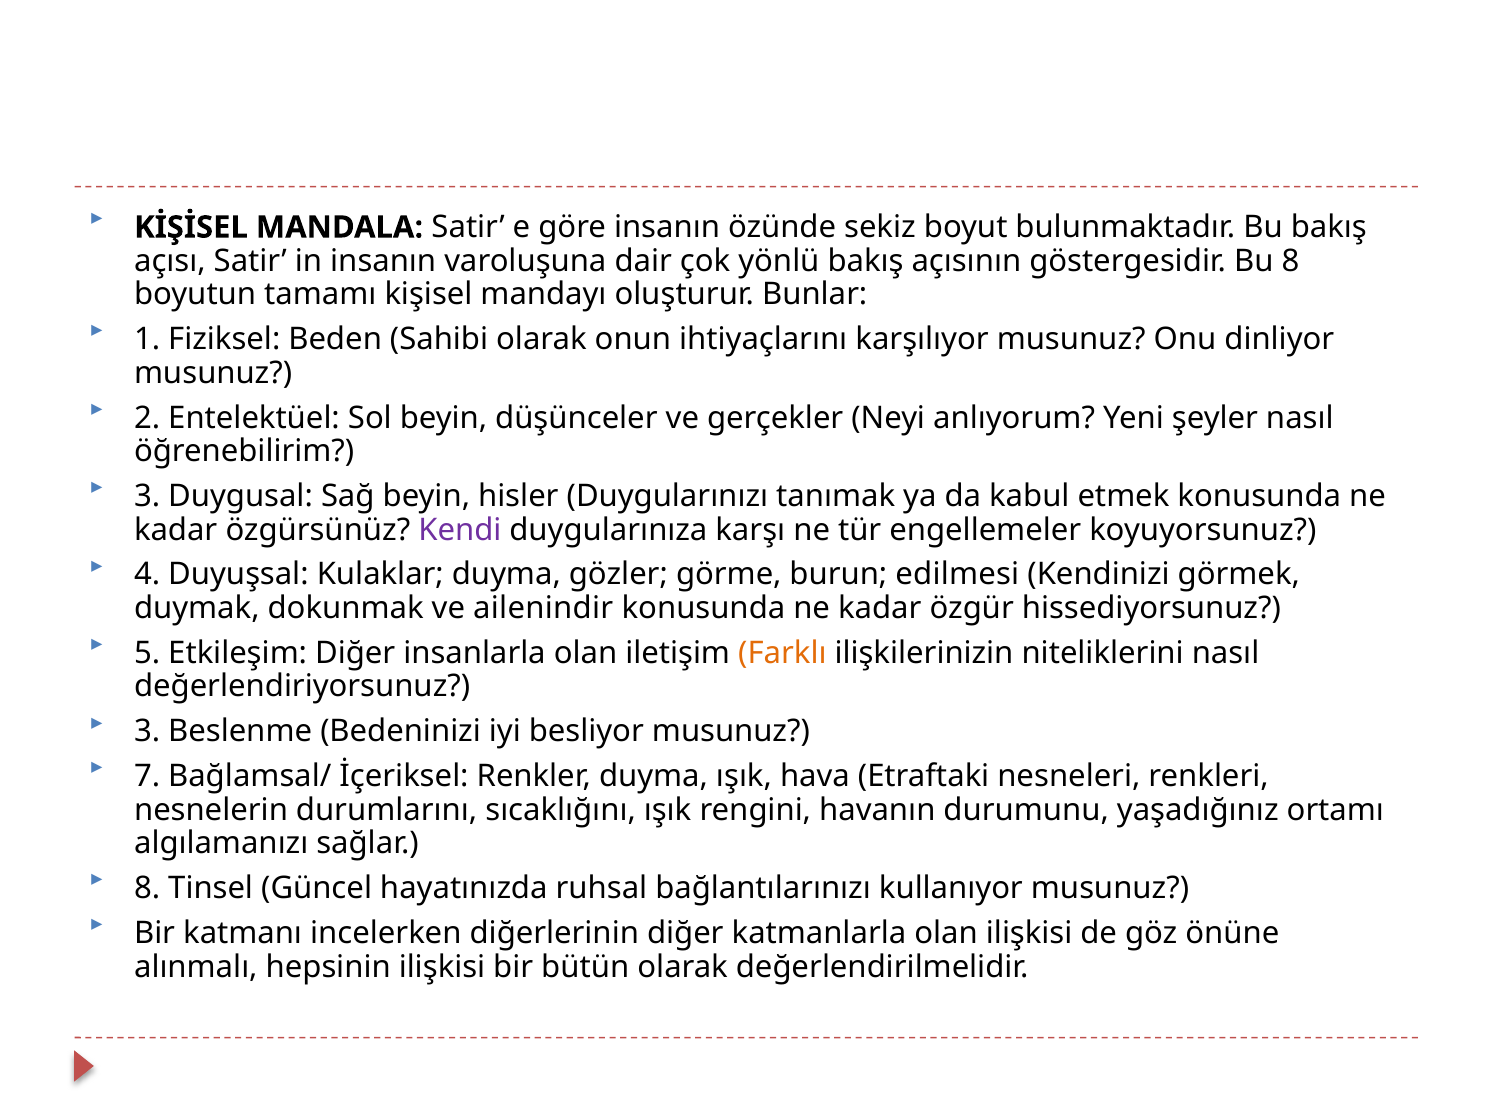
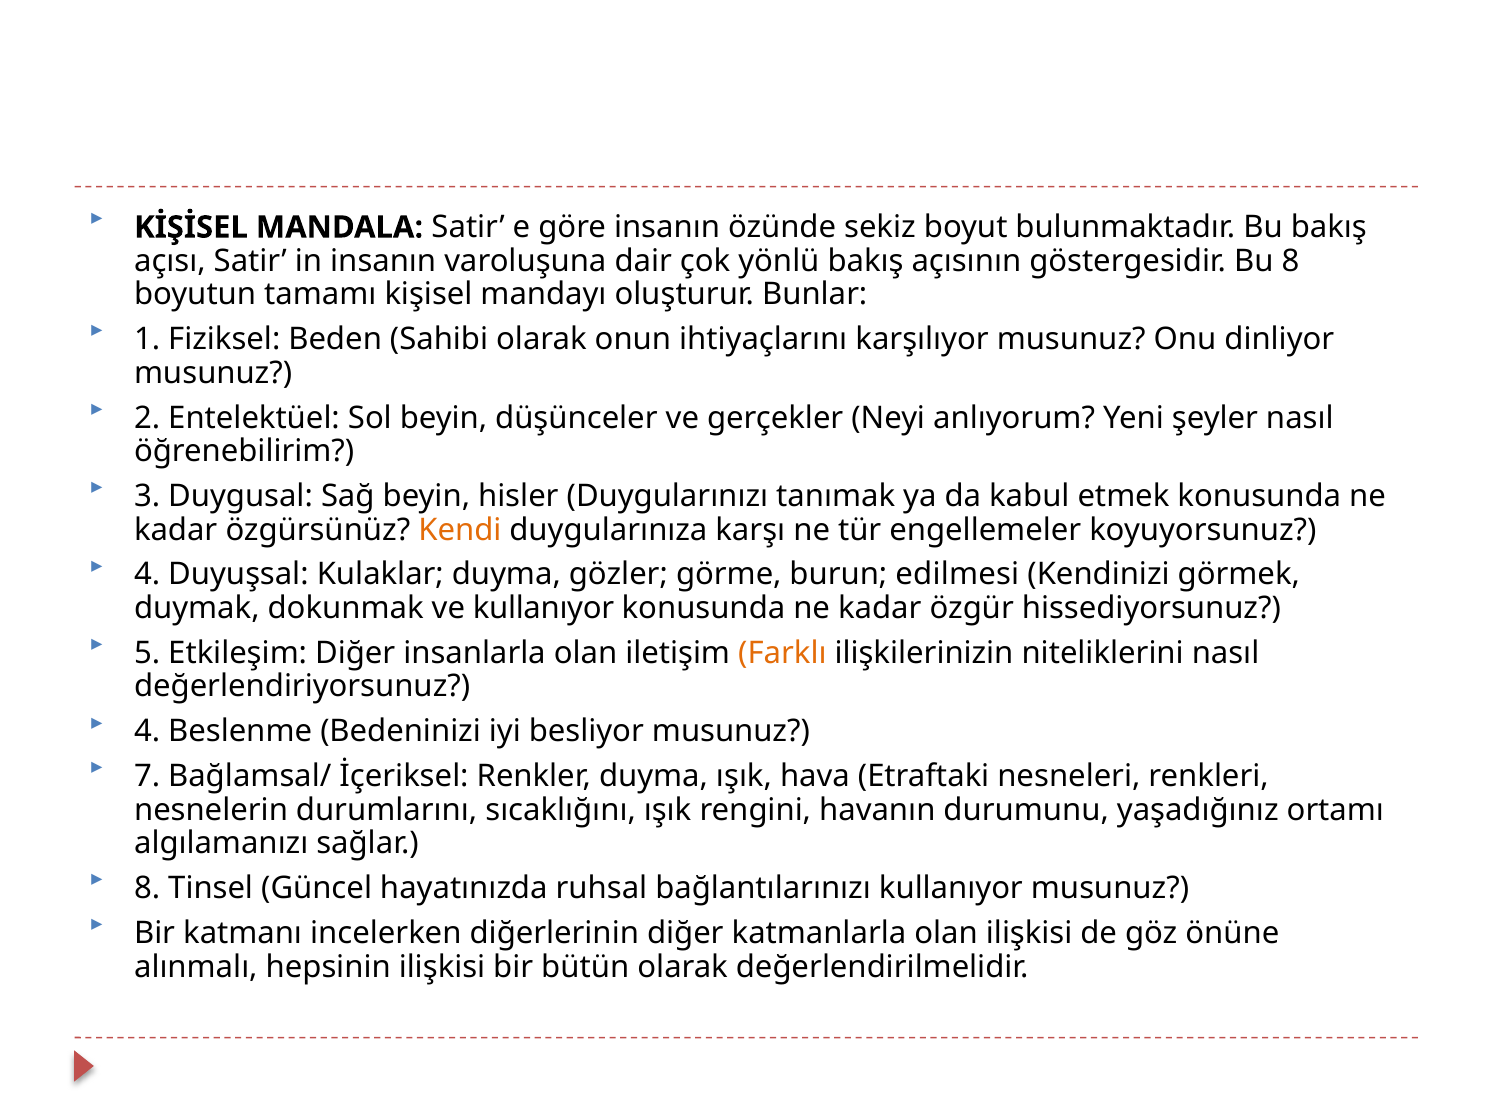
Kendi colour: purple -> orange (460, 530)
ve ailenindir: ailenindir -> kullanıyor (544, 608)
3: 3 -> 4 (147, 731)
